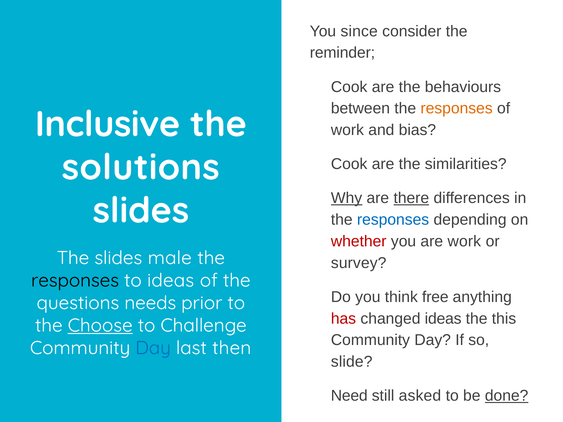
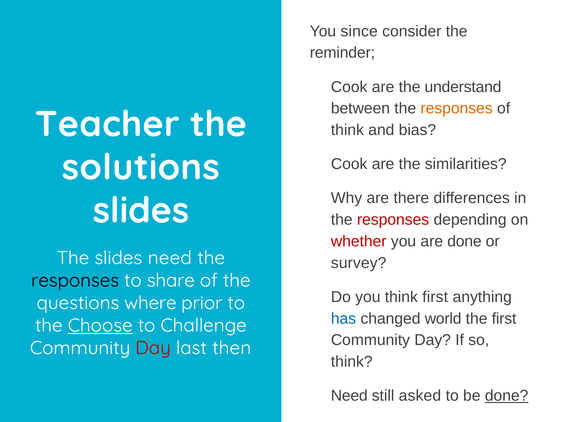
behaviours: behaviours -> understand (463, 87)
Inclusive: Inclusive -> Teacher (107, 124)
work: work -> think (347, 130)
Why underline: present -> none (347, 198)
there underline: present -> none (411, 198)
responses colour: blue -> red (393, 220)
are work: work -> done (464, 241)
slides male: male -> need (170, 258)
to ideas: ideas -> share (171, 281)
think free: free -> first (435, 297)
needs: needs -> where (150, 303)
has colour: red -> blue (343, 319)
changed ideas: ideas -> world (443, 319)
the this: this -> first (504, 319)
Day colour: blue -> red (153, 348)
slide: slide -> think (352, 362)
